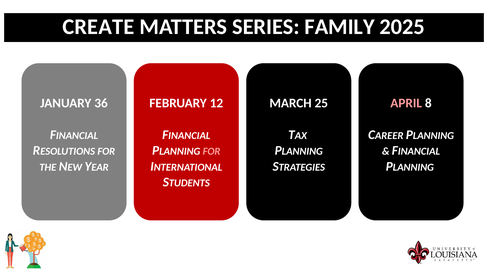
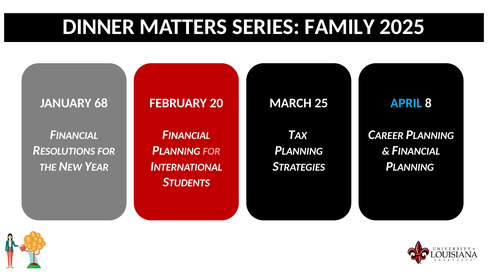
CREATE: CREATE -> DINNER (99, 27)
36: 36 -> 68 (101, 103)
12: 12 -> 20 (216, 103)
APRIL colour: pink -> light blue (406, 103)
